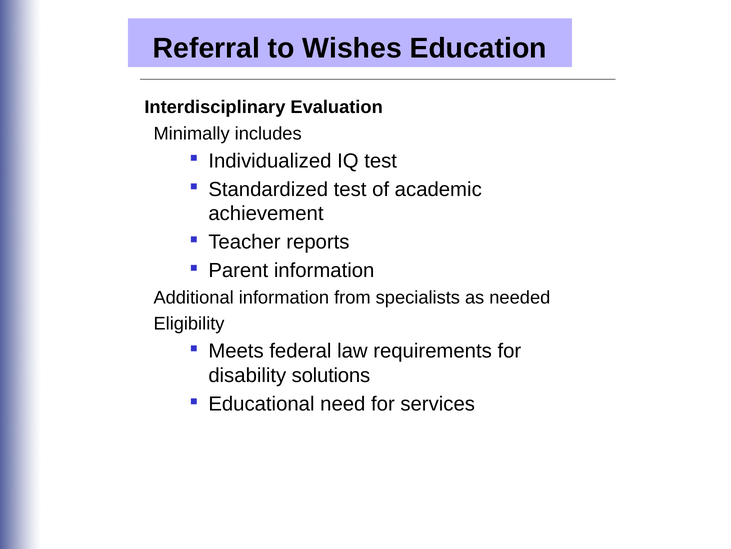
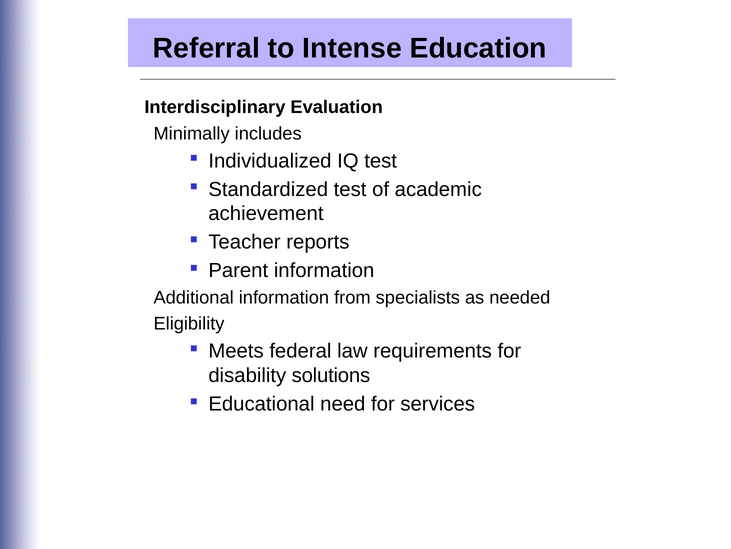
Wishes: Wishes -> Intense (352, 48)
